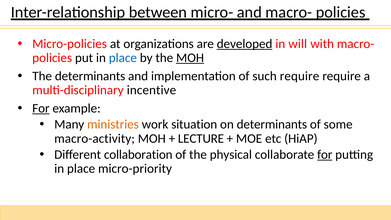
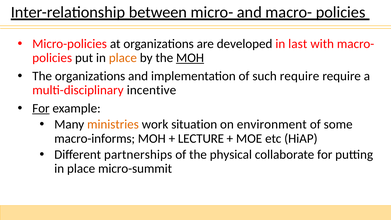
developed underline: present -> none (245, 44)
will: will -> last (298, 44)
place colour: blue -> orange (123, 58)
The determinants: determinants -> organizations (90, 76)
on determinants: determinants -> environment (272, 124)
macro-activity: macro-activity -> macro-informs (95, 138)
collaboration: collaboration -> partnerships (138, 155)
for underline: present -> none (325, 155)
micro-priority: micro-priority -> micro-summit (135, 169)
